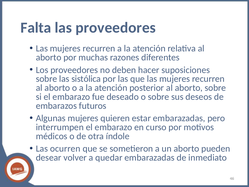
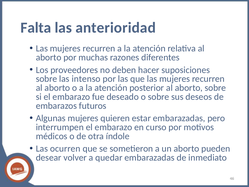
las proveedores: proveedores -> anterioridad (116, 28)
sistólica: sistólica -> intenso (86, 79)
